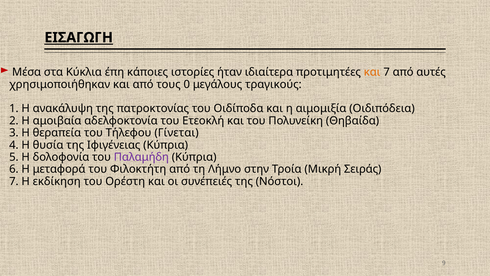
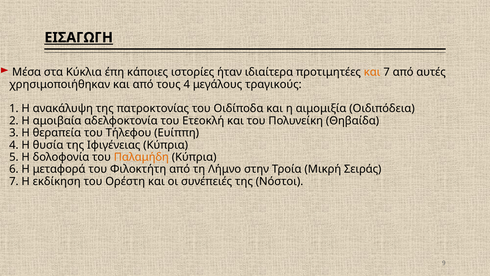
τους 0: 0 -> 4 (187, 84)
Γίνεται: Γίνεται -> Ευίππη (177, 133)
Παλαμήδη colour: purple -> orange (141, 157)
